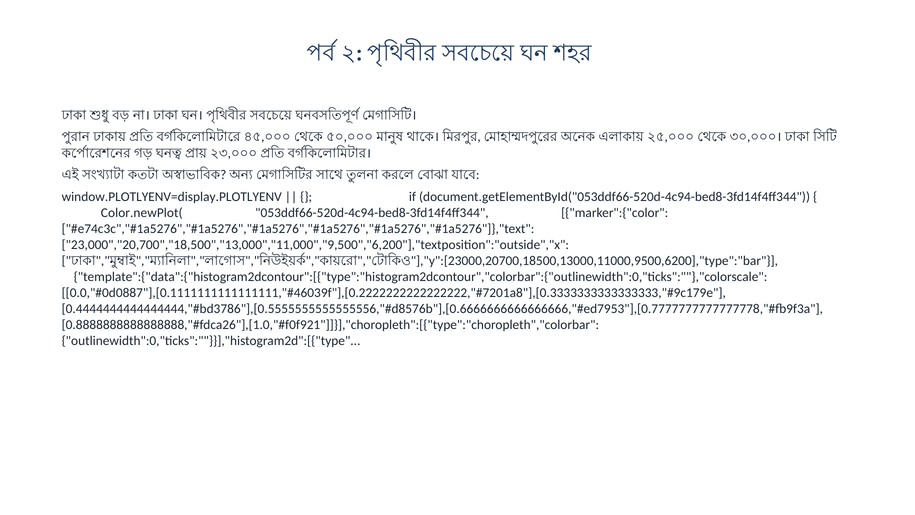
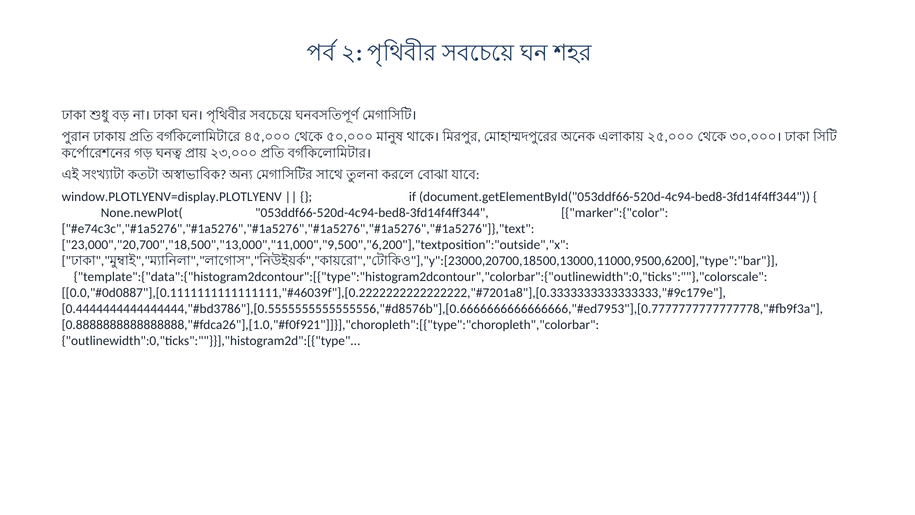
Color.newPlot(: Color.newPlot( -> None.newPlot( (142, 213)
